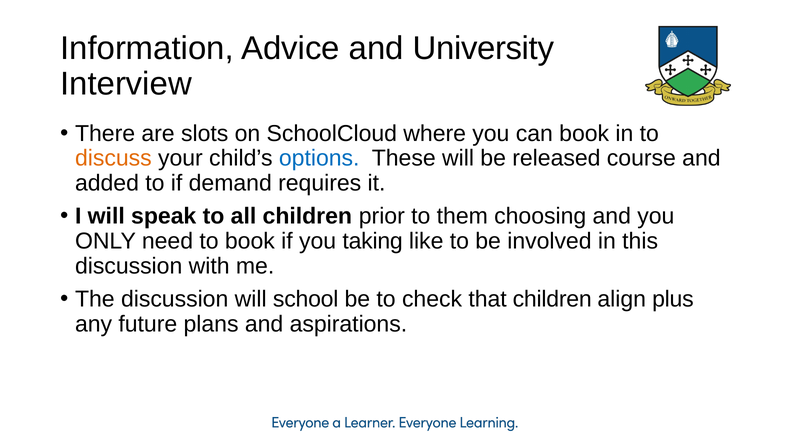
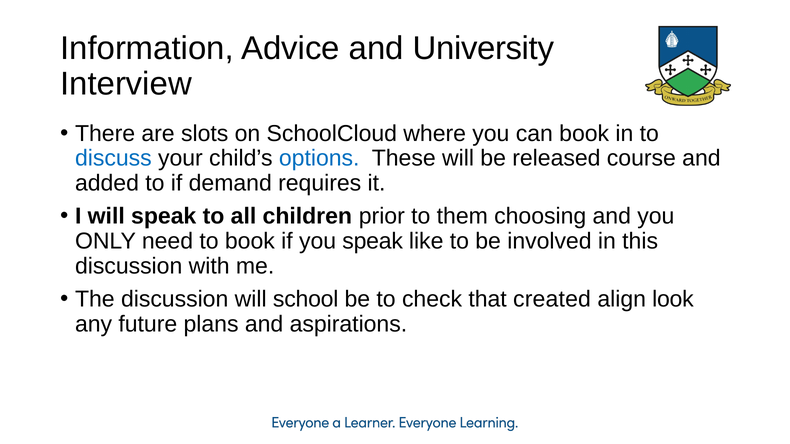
discuss colour: orange -> blue (113, 158)
you taking: taking -> speak (373, 241)
that children: children -> created (552, 299)
plus: plus -> look (673, 299)
